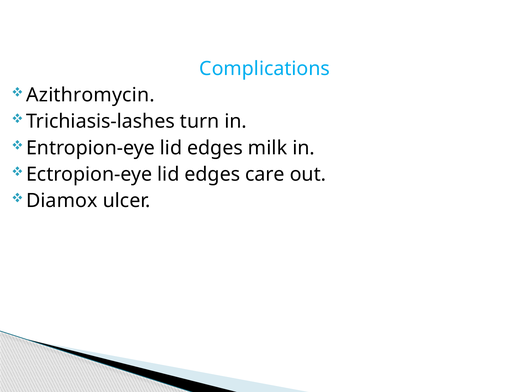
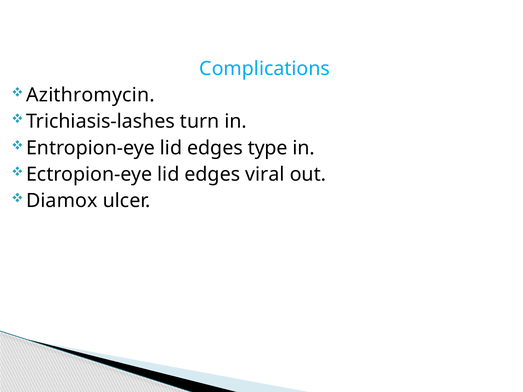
milk: milk -> type (268, 148)
care: care -> viral (265, 174)
